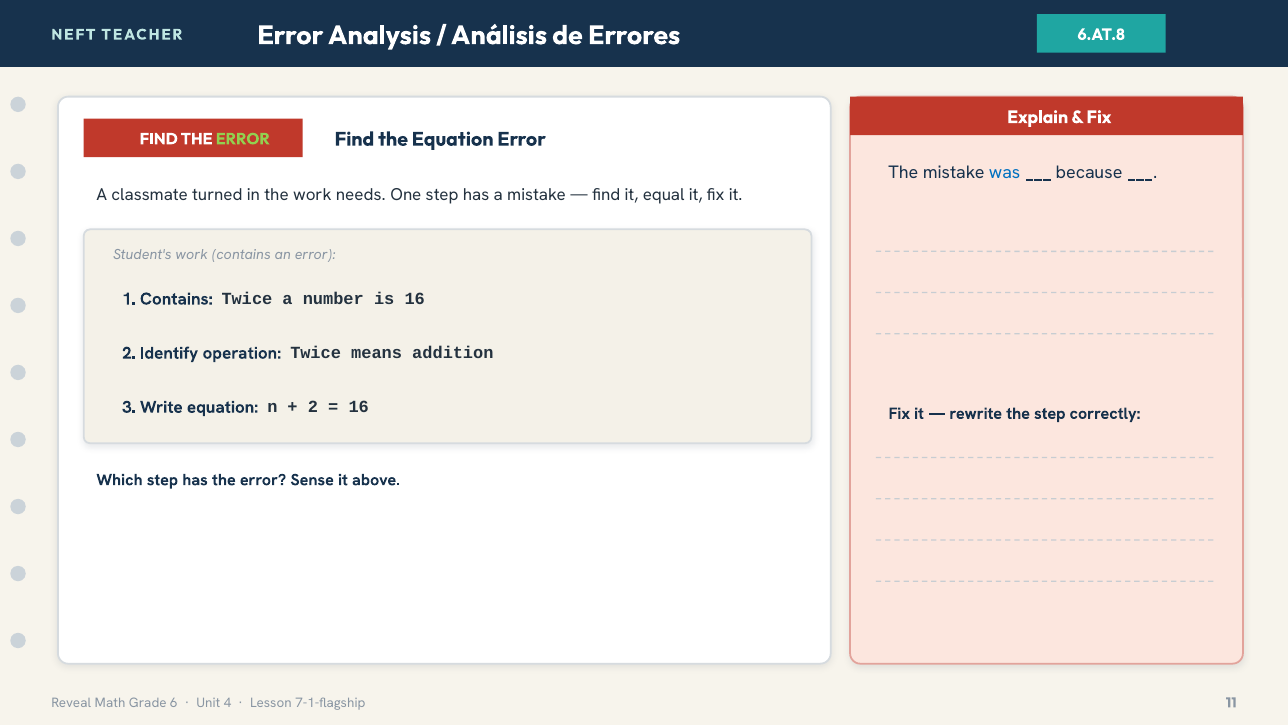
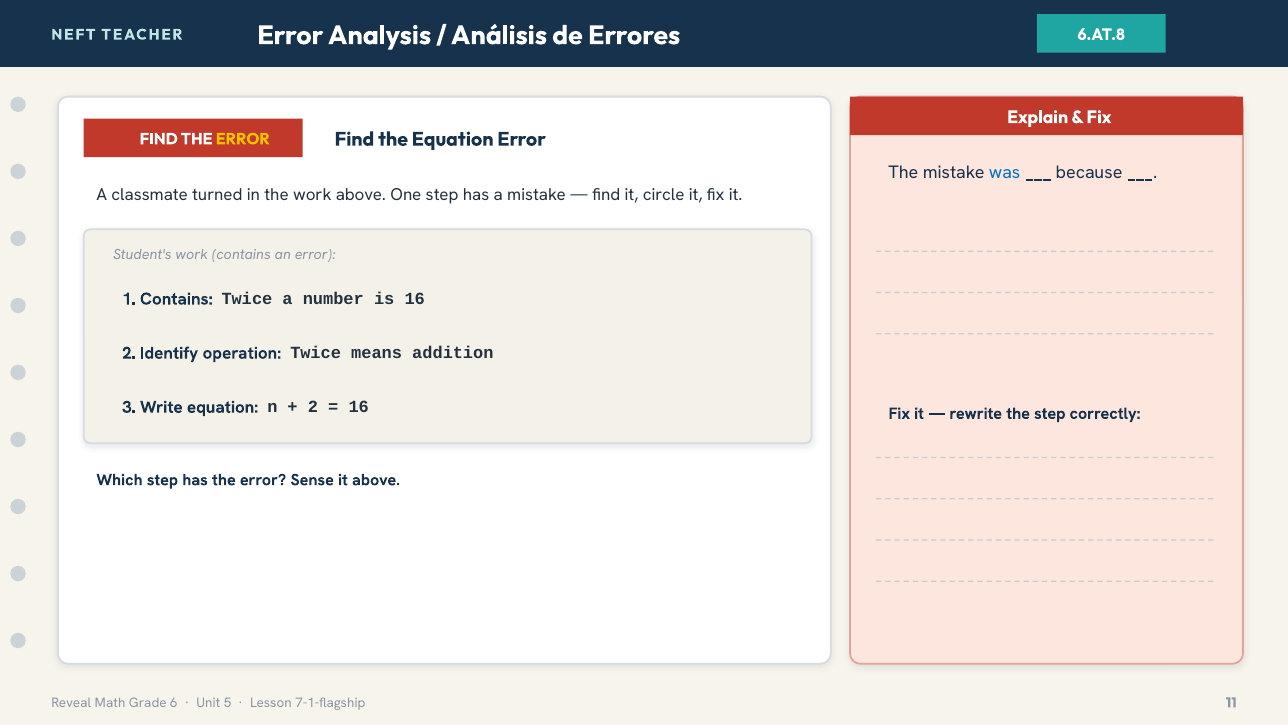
ERROR colour: light green -> yellow (243, 139)
work needs: needs -> above (361, 194)
equal: equal -> circle (664, 194)
4: 4 -> 5 (228, 702)
